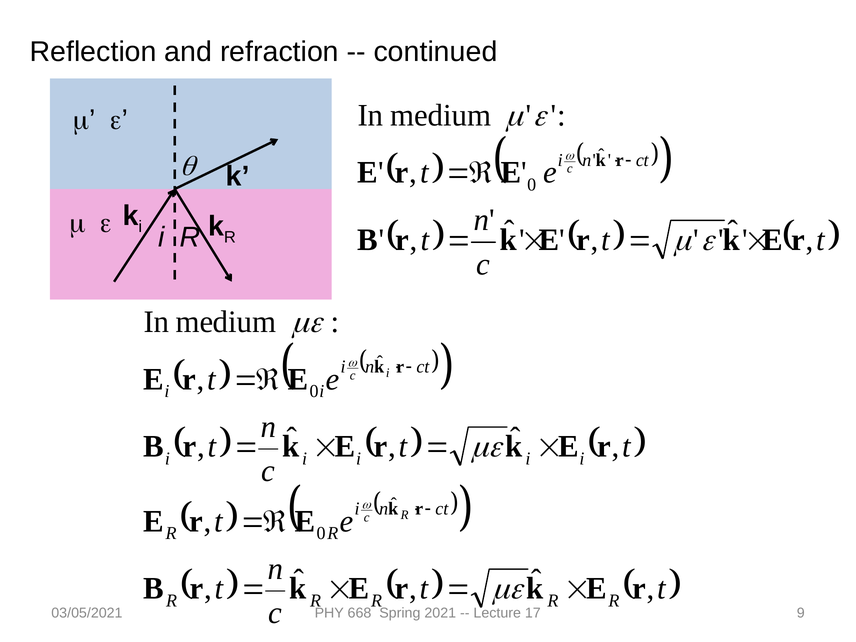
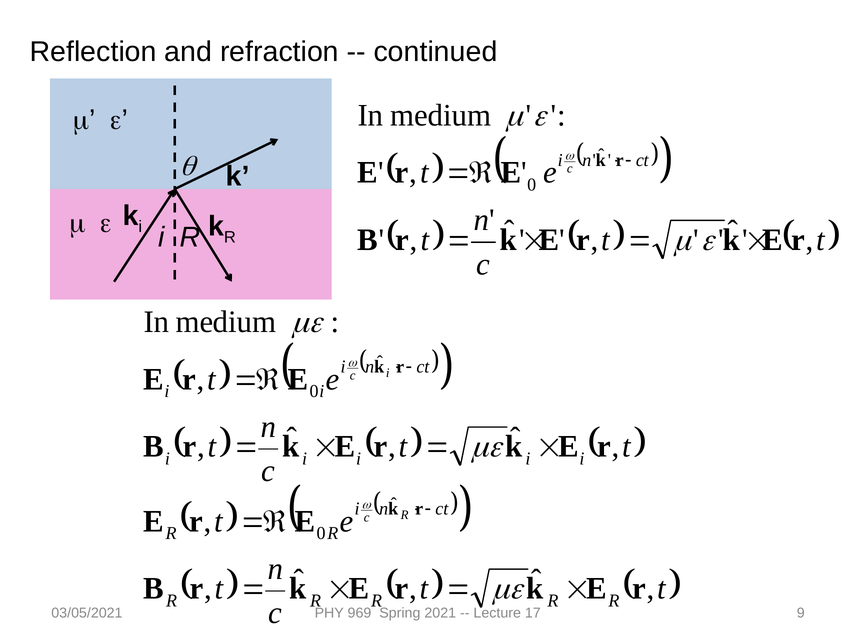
668: 668 -> 969 (359, 613)
